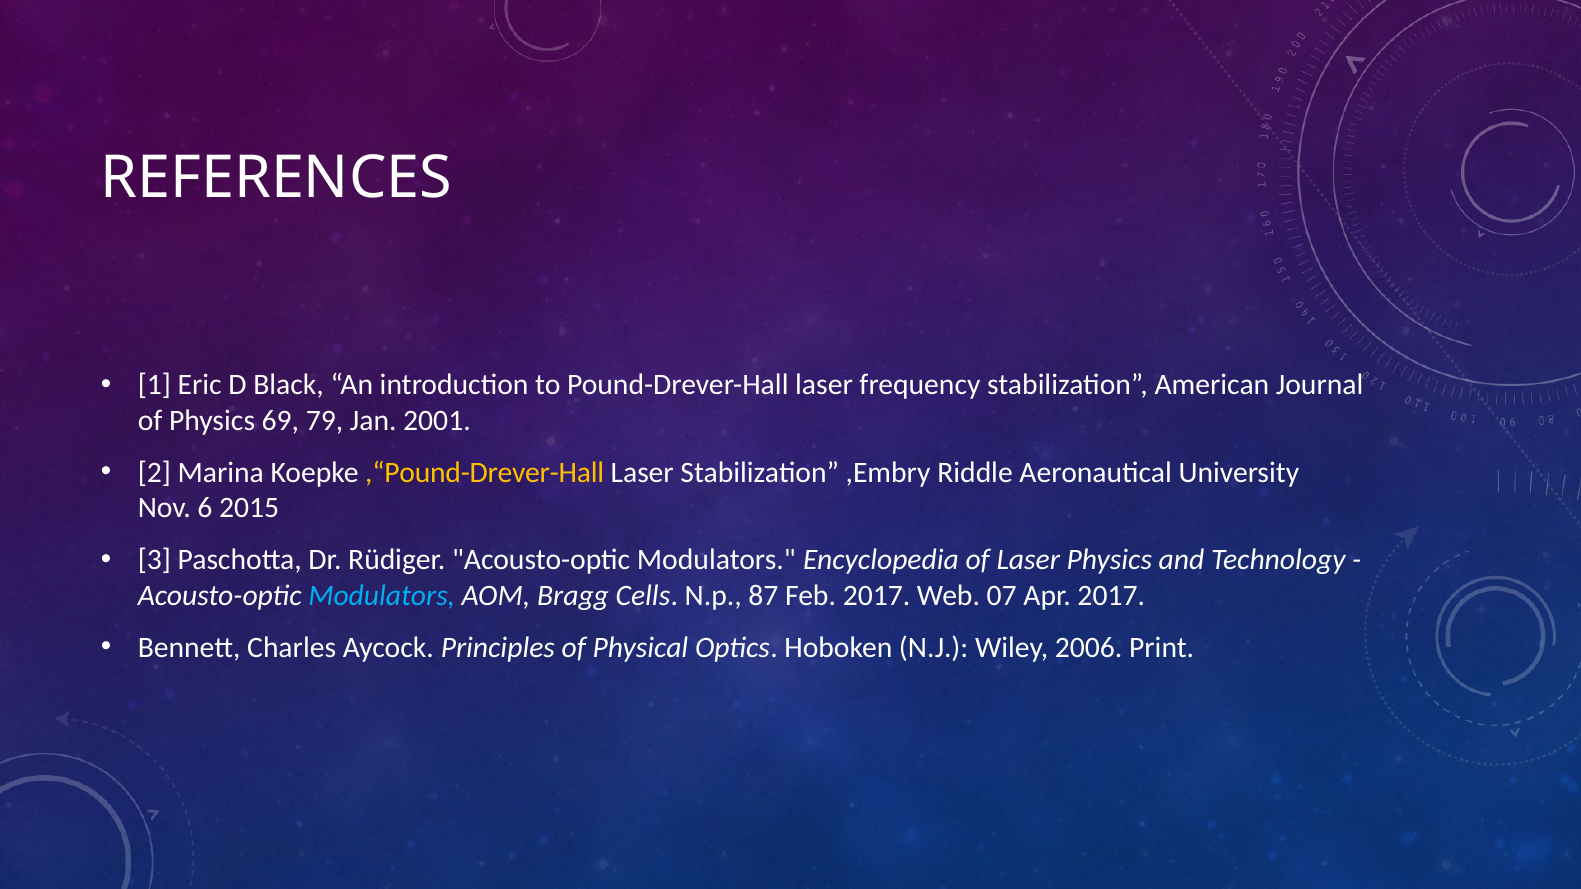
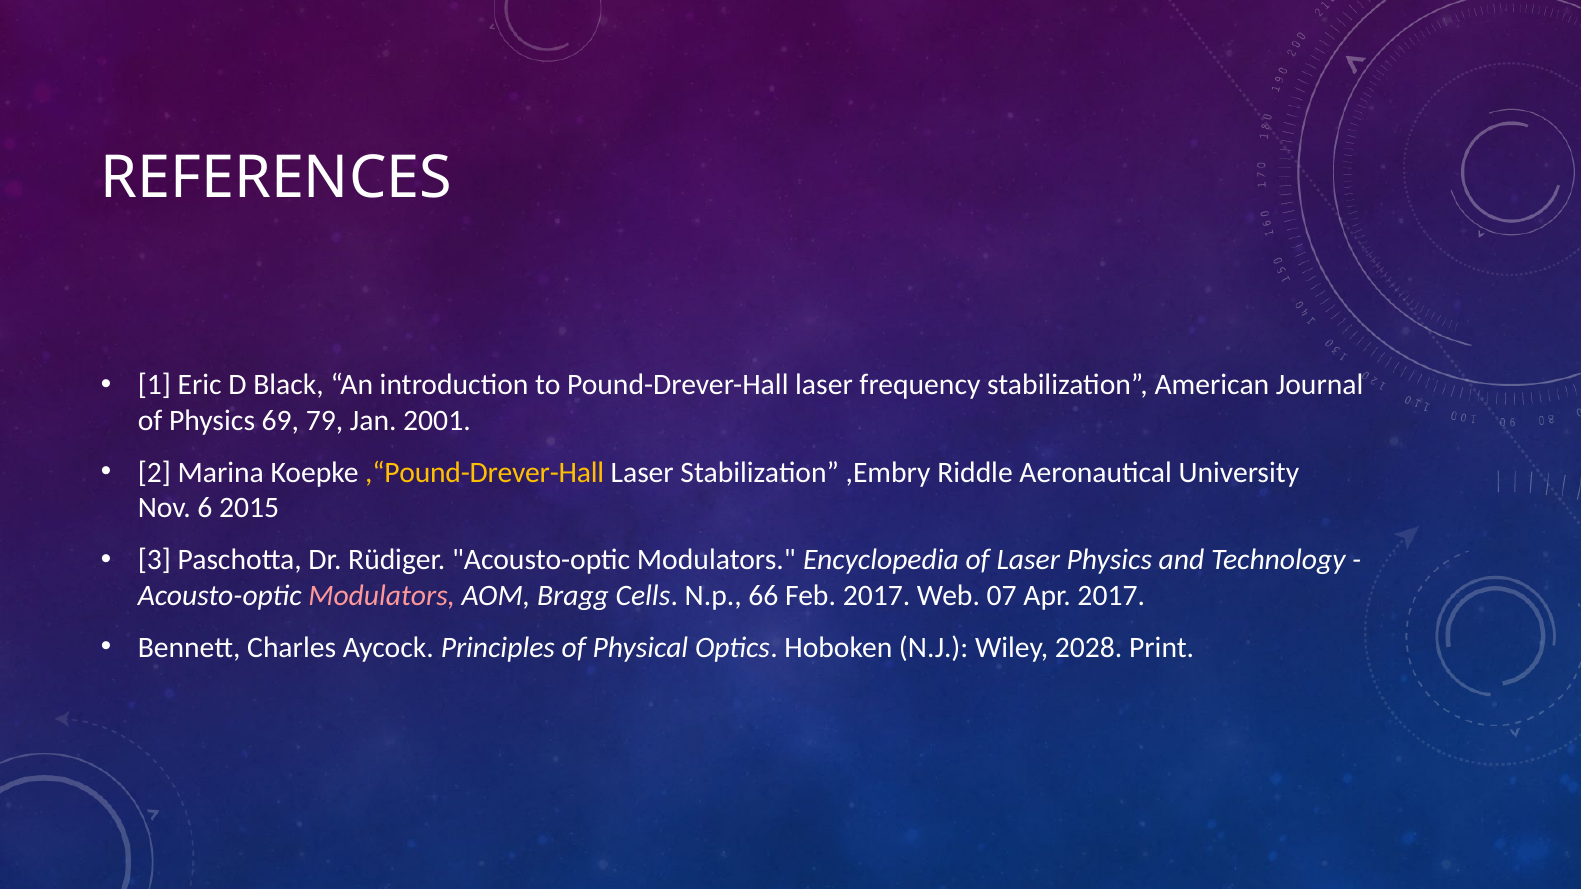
Modulators colour: light blue -> pink (382, 596)
87: 87 -> 66 (763, 596)
2006: 2006 -> 2028 (1089, 648)
